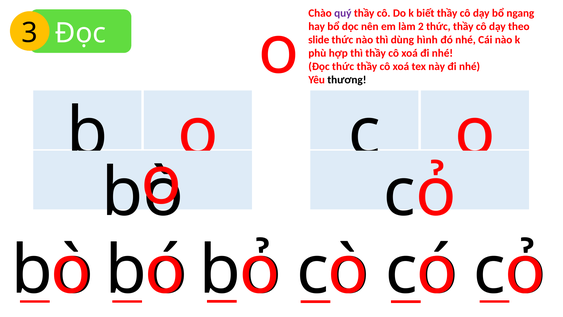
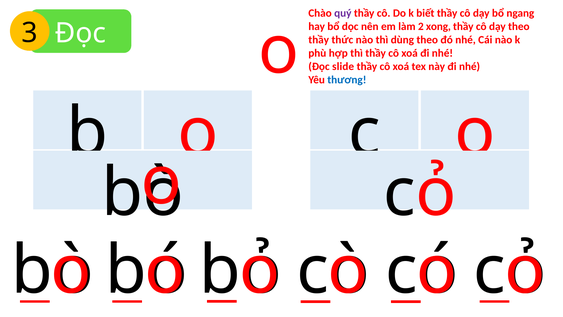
2 thức: thức -> xong (438, 26)
slide: slide -> thầy (319, 40)
dùng hình: hình -> theo (427, 40)
Đọc thức: thức -> slide (343, 67)
thương colour: black -> blue (347, 80)
